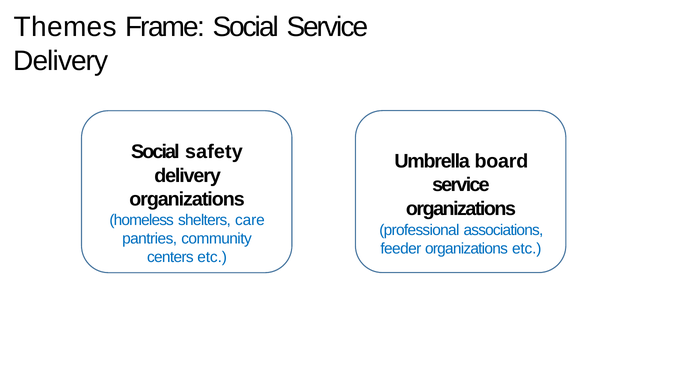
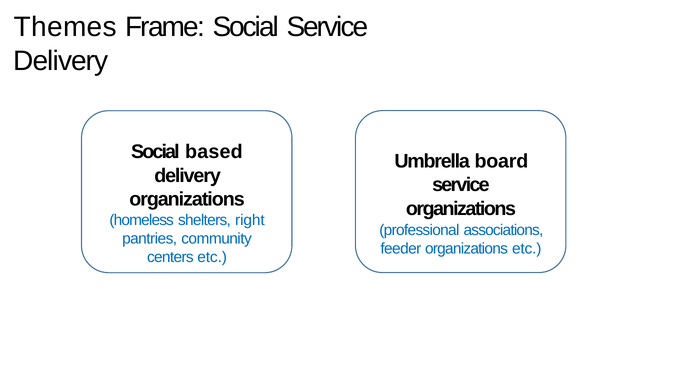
safety: safety -> based (214, 152)
care: care -> right (250, 220)
